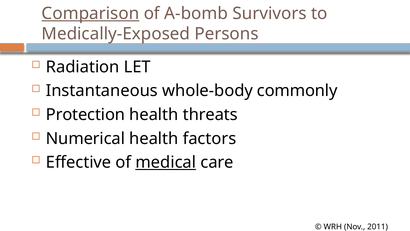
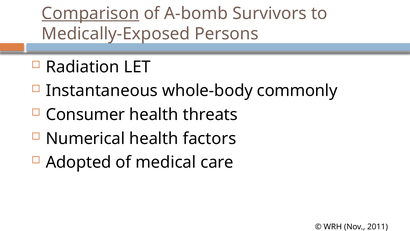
Protection: Protection -> Consumer (85, 115)
Effective: Effective -> Adopted (79, 162)
medical underline: present -> none (166, 162)
